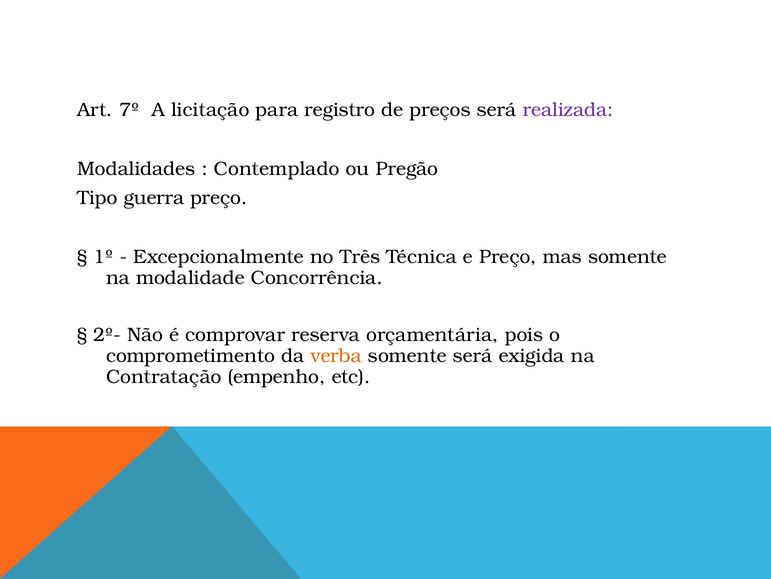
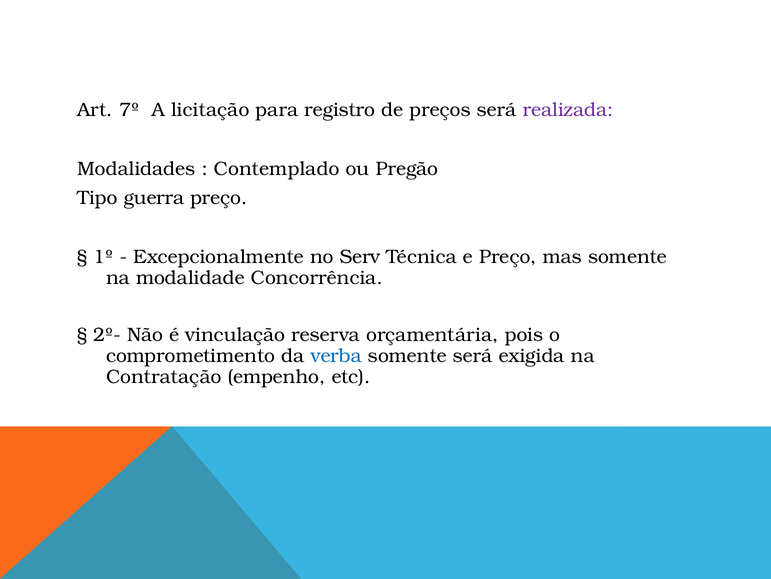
Três: Três -> Serv (360, 257)
comprovar: comprovar -> vinculação (235, 335)
verba colour: orange -> blue (336, 355)
